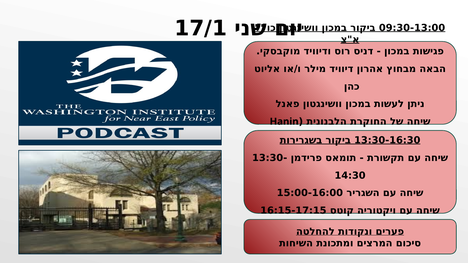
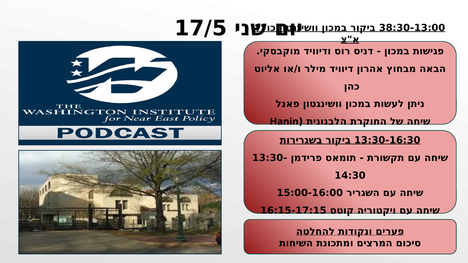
17/1: 17/1 -> 17/5 (201, 28)
09:30-13:00: 09:30-13:00 -> 38:30-13:00 (412, 28)
